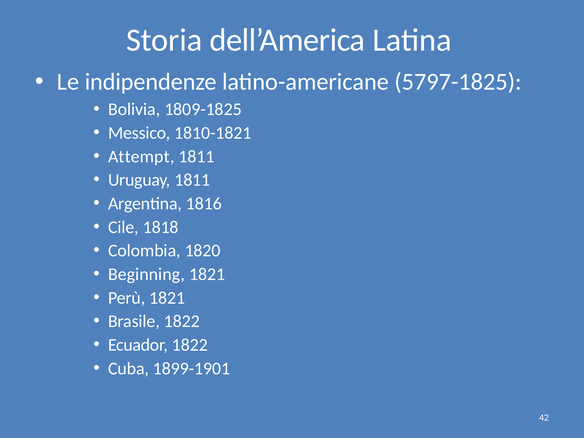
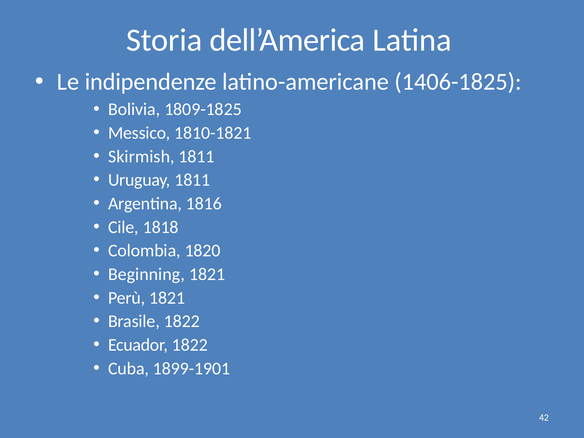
5797-1825: 5797-1825 -> 1406-1825 (458, 82)
Attempt: Attempt -> Skirmish (141, 157)
